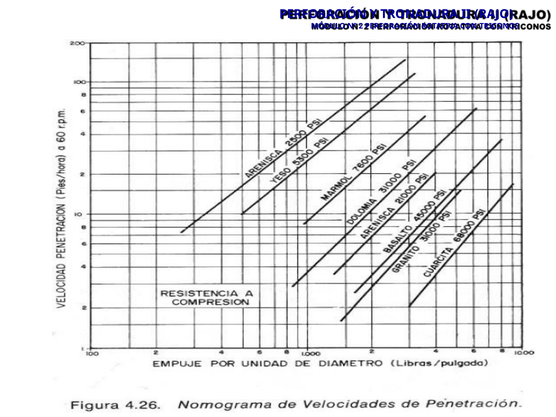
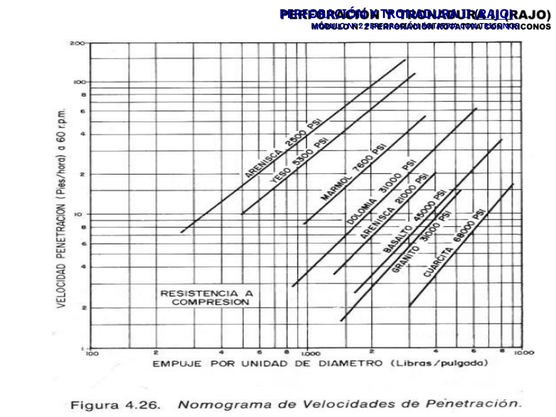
RAJO underline: none -> present (494, 14)
